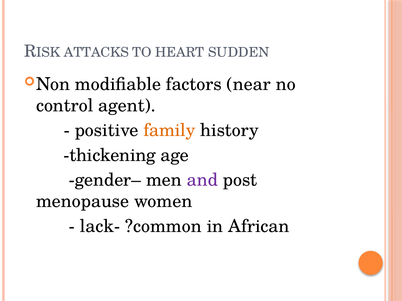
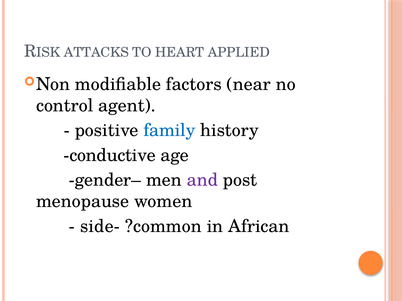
SUDDEN: SUDDEN -> APPLIED (239, 53)
family colour: orange -> blue (169, 131)
thickening: thickening -> conductive (110, 155)
lack-: lack- -> side- (100, 227)
